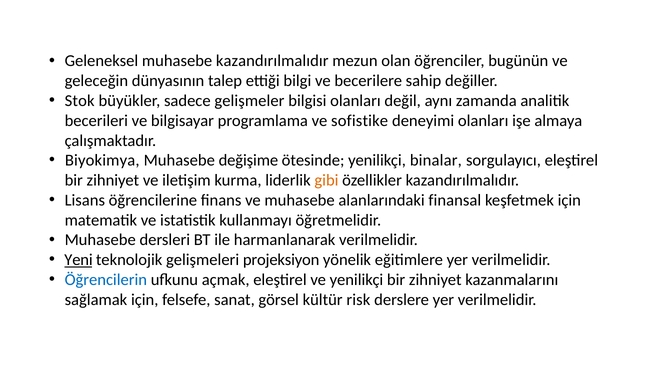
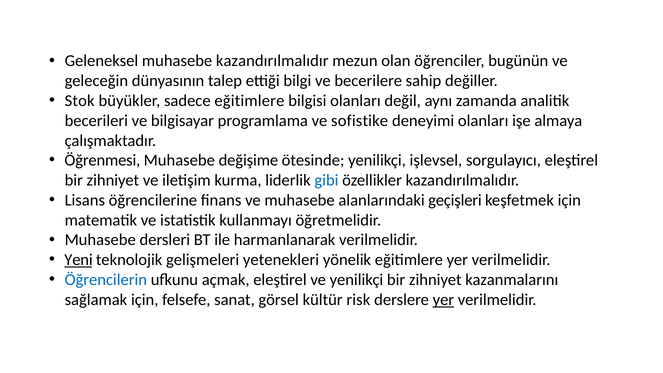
sadece gelişmeler: gelişmeler -> eğitimlere (249, 101)
Biyokimya: Biyokimya -> Öğrenmesi (102, 160)
binalar: binalar -> işlevsel (436, 160)
gibi colour: orange -> blue (326, 180)
finansal: finansal -> geçişleri (455, 200)
projeksiyon: projeksiyon -> yetenekleri (281, 260)
yer underline: none -> present (443, 300)
